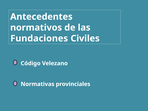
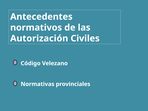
Fundaciones: Fundaciones -> Autorización (39, 38)
